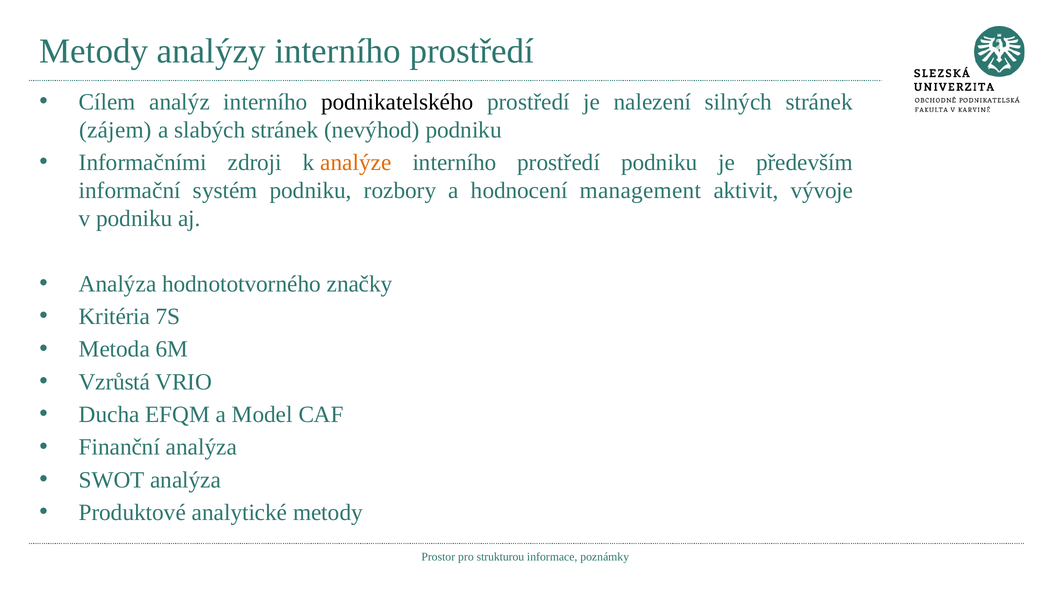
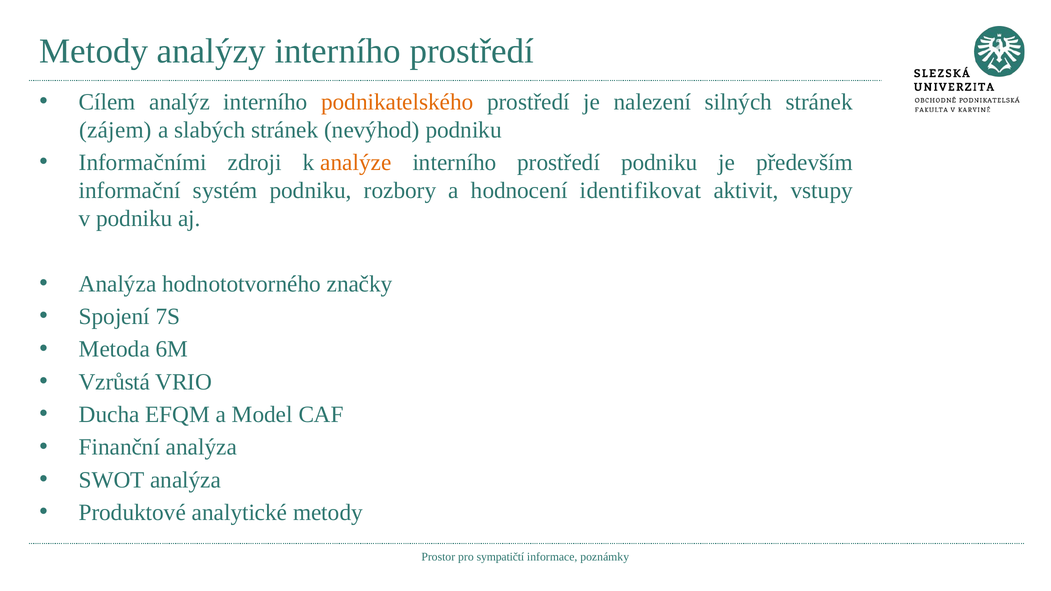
podnikatelského colour: black -> orange (397, 102)
management: management -> identifikovat (641, 191)
vývoje: vývoje -> vstupy (822, 191)
Kritéria: Kritéria -> Spojení (114, 317)
strukturou: strukturou -> sympatičtí (500, 557)
